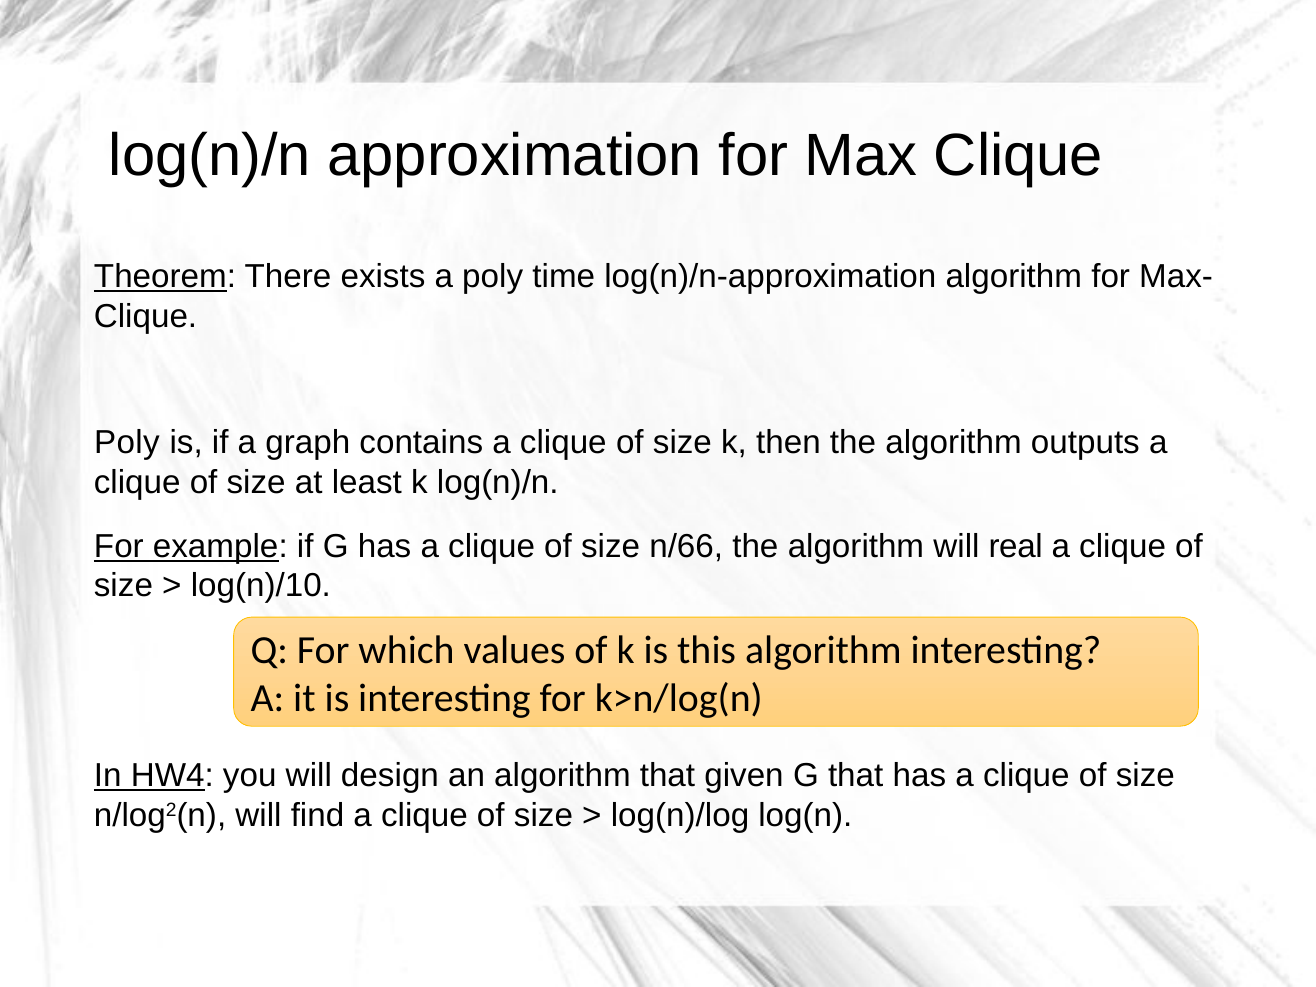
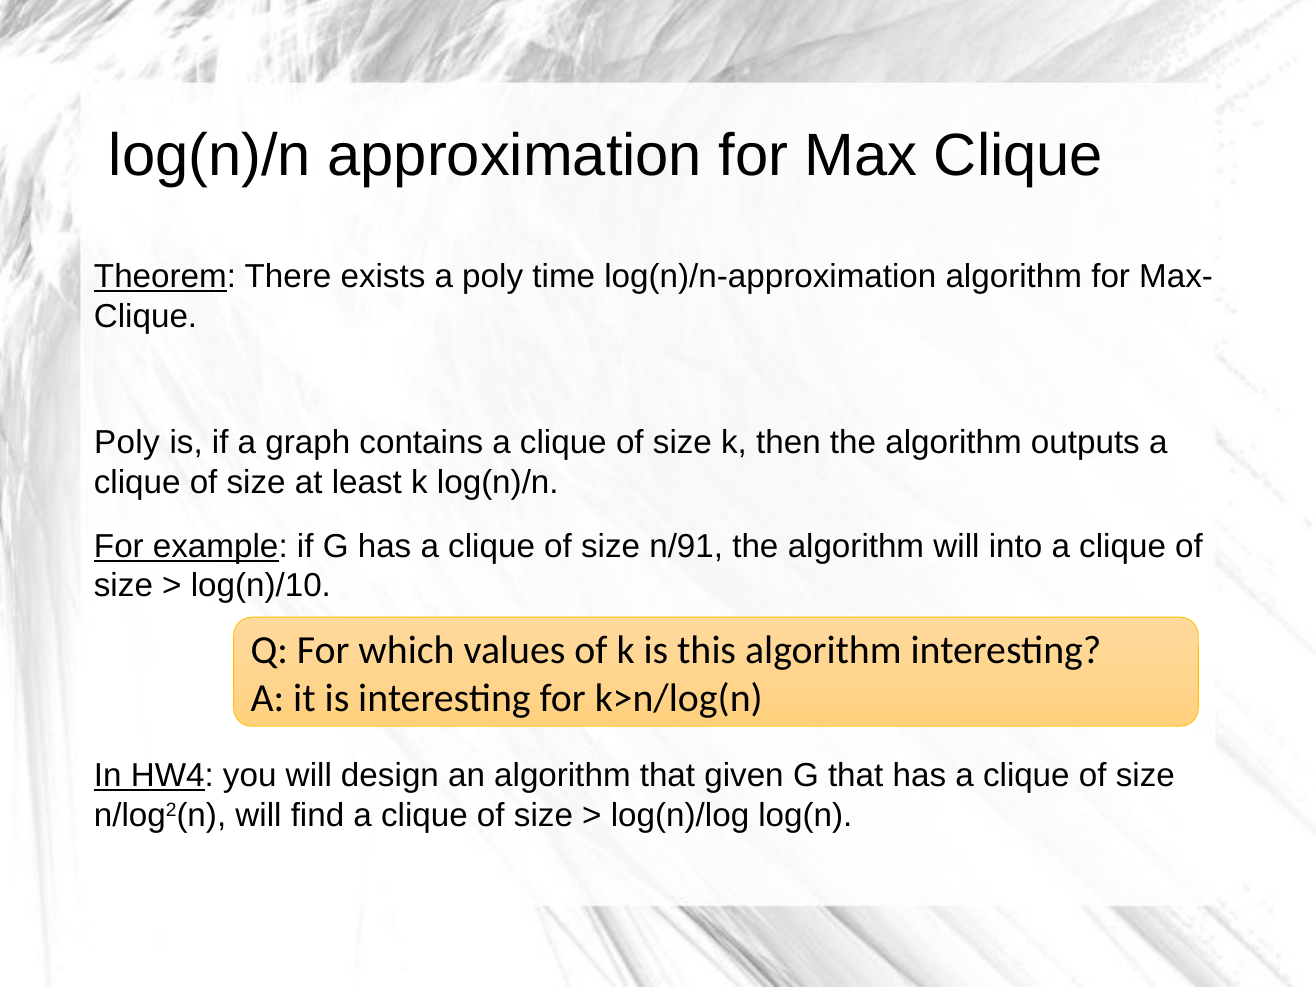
n/66: n/66 -> n/91 (686, 546)
real: real -> into (1015, 546)
